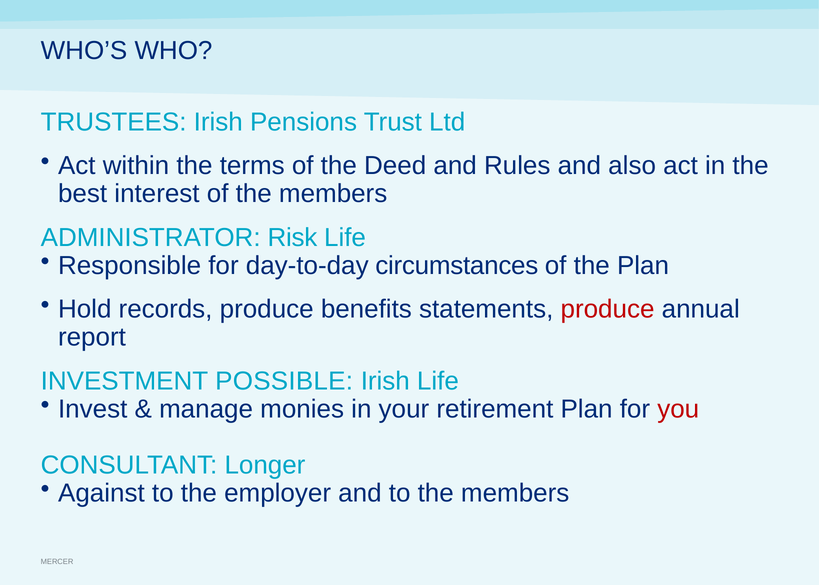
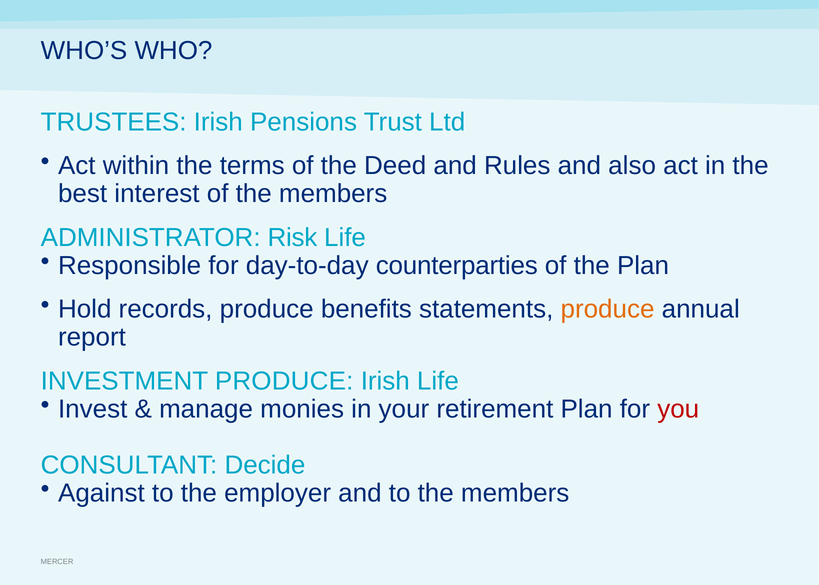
circumstances: circumstances -> counterparties (457, 266)
produce colour: red -> orange (608, 309)
INVESTMENT POSSIBLE: POSSIBLE -> PRODUCE (284, 381)
Longer: Longer -> Decide (265, 465)
